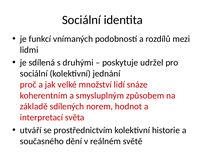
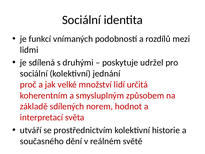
snáze: snáze -> určitá (137, 84)
